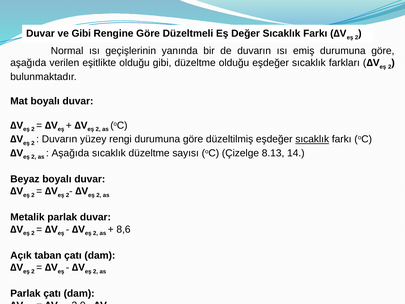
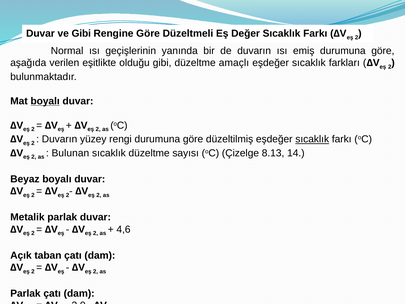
düzeltme olduğu: olduğu -> amaçlı (234, 63)
boyalı underline: none -> present (45, 101)
Aşağıda: Aşağıda -> Bulunan (70, 153)
8,6: 8,6 -> 4,6 (123, 229)
